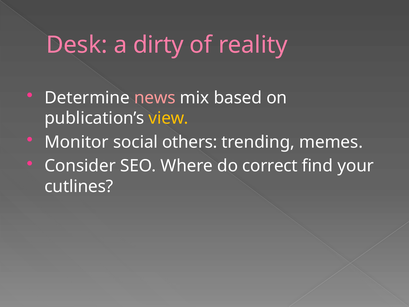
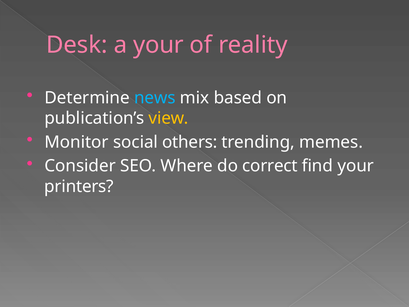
a dirty: dirty -> your (158, 45)
news colour: pink -> light blue (155, 98)
cutlines: cutlines -> printers (79, 186)
